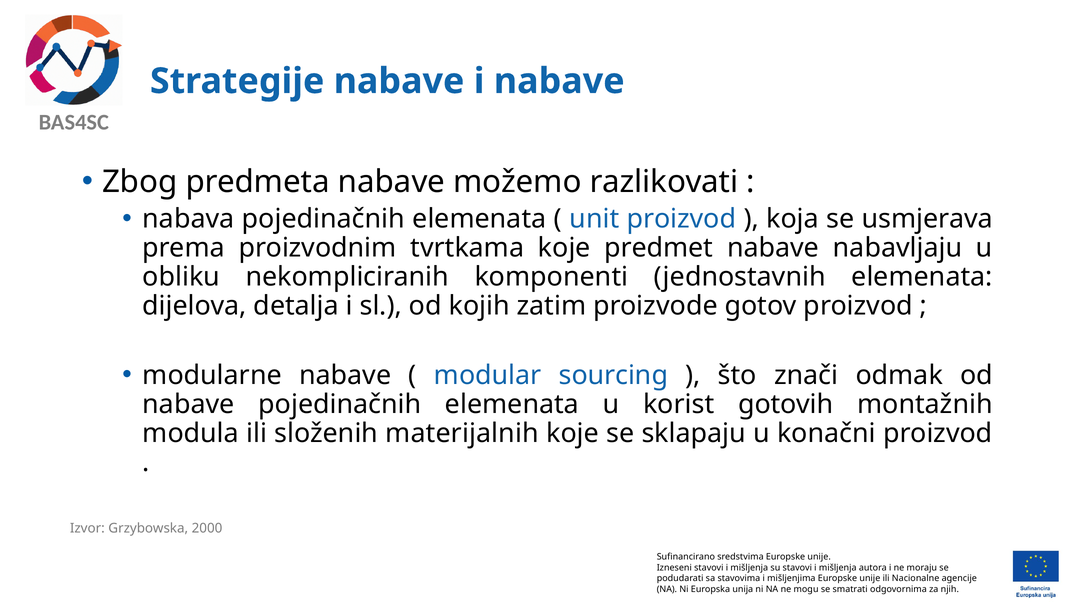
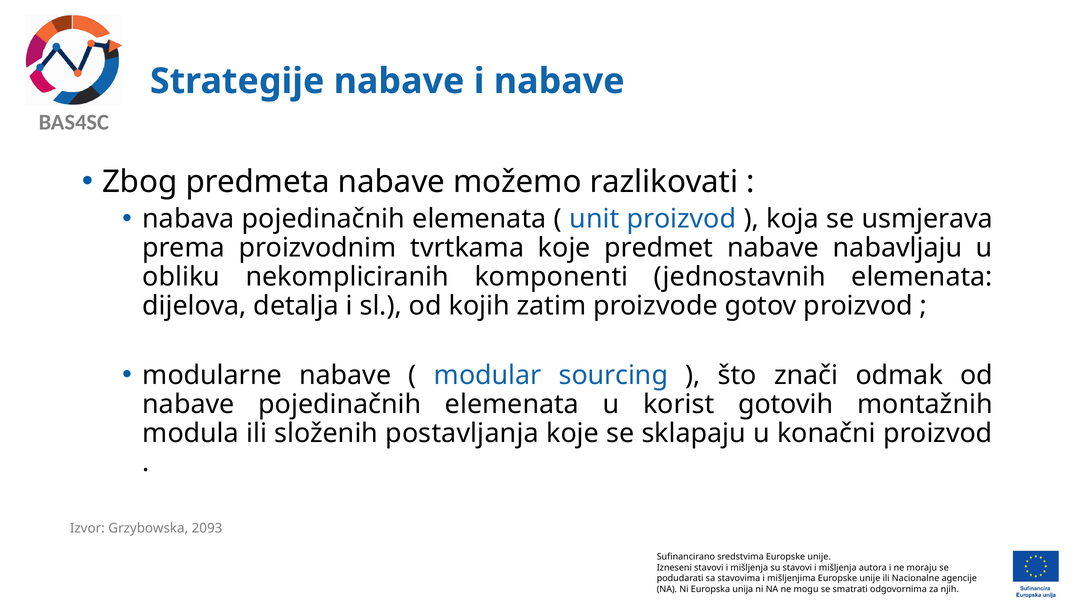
materijalnih: materijalnih -> postavljanja (462, 433)
2000: 2000 -> 2093 (207, 528)
